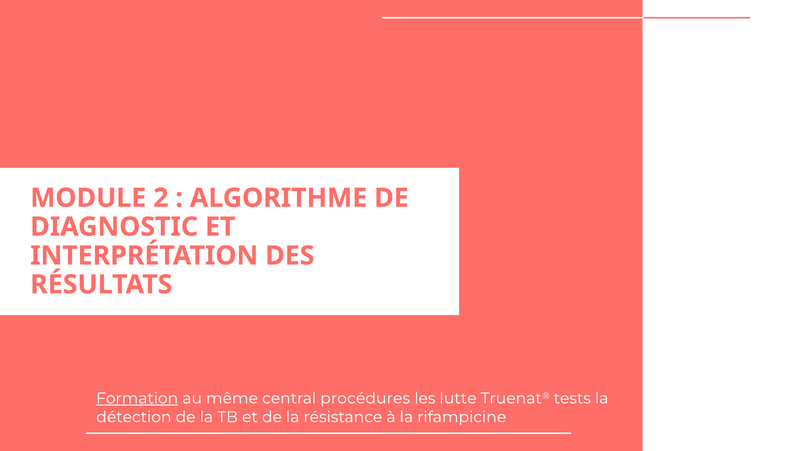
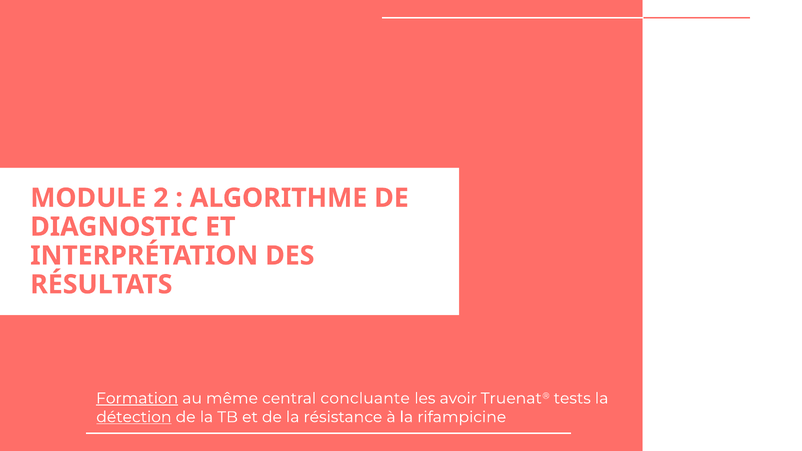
procédures: procédures -> concluante (365, 398)
lutte: lutte -> avoir (458, 398)
détection underline: none -> present (134, 417)
